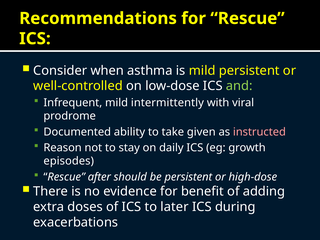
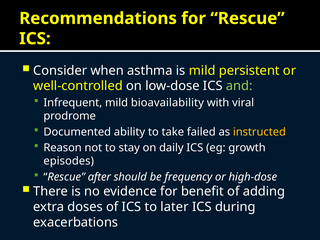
intermittently: intermittently -> bioavailability (167, 103)
given: given -> failed (201, 132)
instructed colour: pink -> yellow (259, 132)
be persistent: persistent -> frequency (188, 177)
